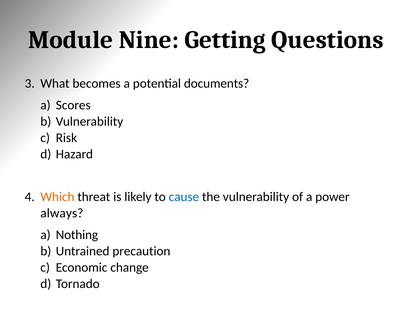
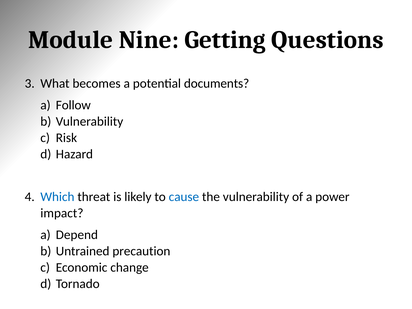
Scores: Scores -> Follow (73, 105)
Which colour: orange -> blue (57, 197)
always: always -> impact (62, 213)
Nothing: Nothing -> Depend (77, 235)
